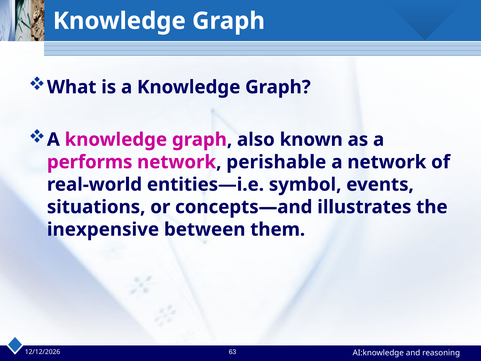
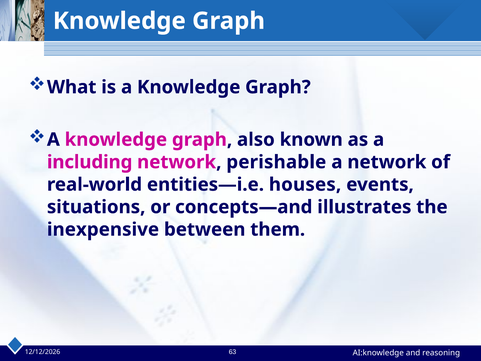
performs: performs -> including (90, 162)
symbol: symbol -> houses (305, 184)
